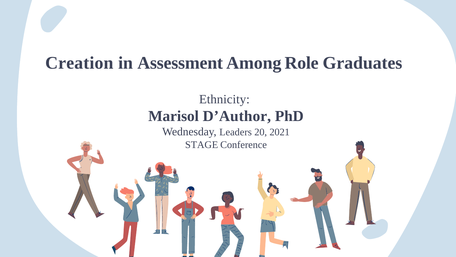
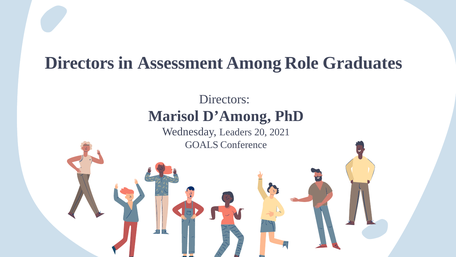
Creation: Creation -> Directors (80, 63)
Ethnicity: Ethnicity -> Directors (224, 99)
D’Author: D’Author -> D’Among (237, 116)
STAGE: STAGE -> GOALS (202, 144)
